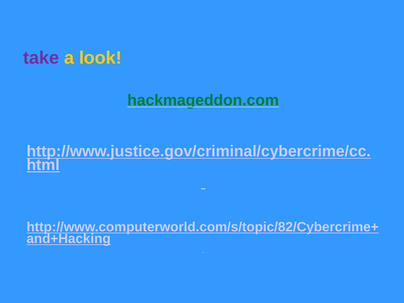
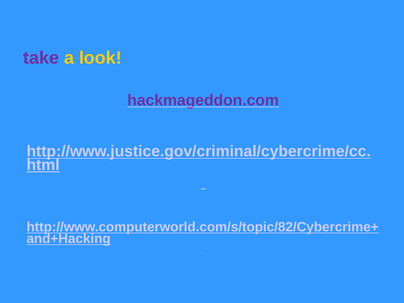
hackmageddon.com colour: green -> purple (203, 100)
